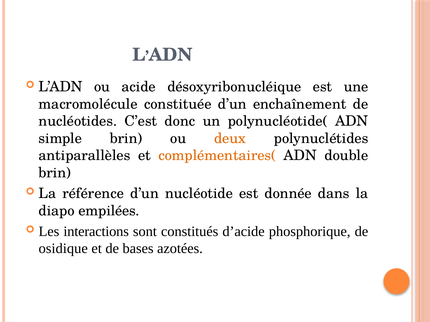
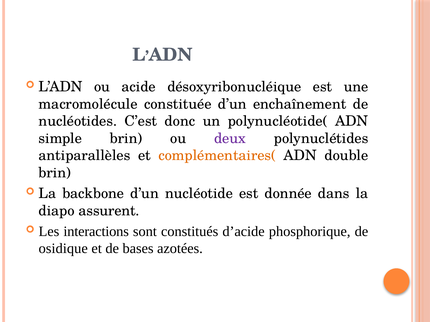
deux colour: orange -> purple (230, 139)
référence: référence -> backbone (93, 194)
empilées: empilées -> assurent (109, 211)
